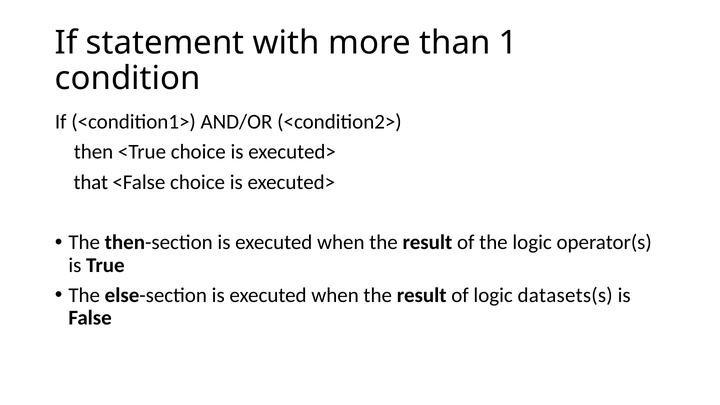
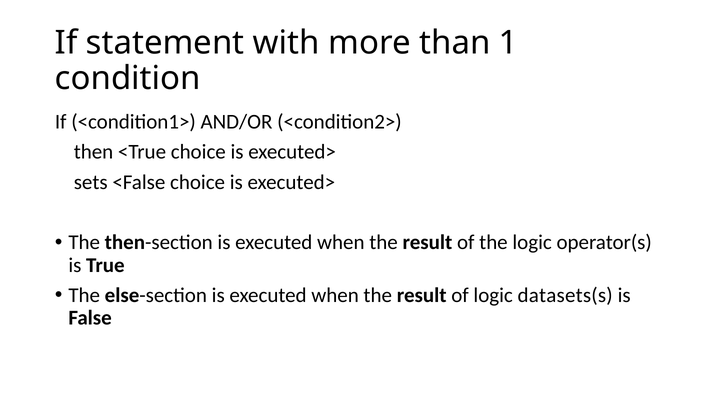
that: that -> sets (91, 182)
